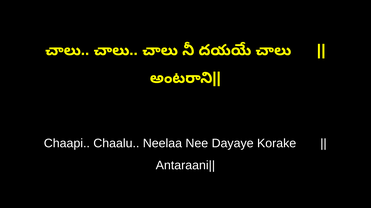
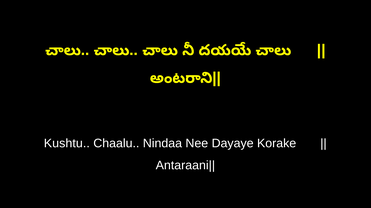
Chaapi: Chaapi -> Kushtu (67, 144)
Neelaa: Neelaa -> Nindaa (162, 144)
